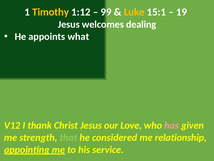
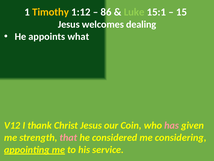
99: 99 -> 86 (106, 12)
Luke colour: yellow -> light green (134, 12)
19: 19 -> 15 (182, 12)
Love: Love -> Coin (131, 125)
that colour: light green -> pink (68, 137)
relationship: relationship -> considering (181, 137)
